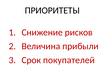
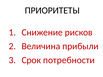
покупателей: покупателей -> потребности (69, 60)
